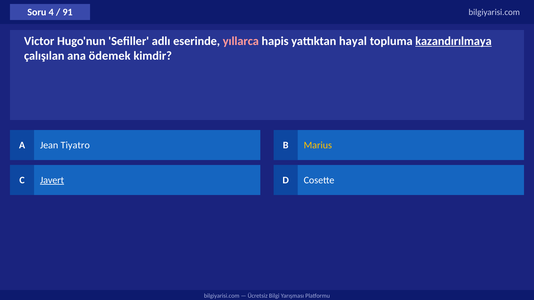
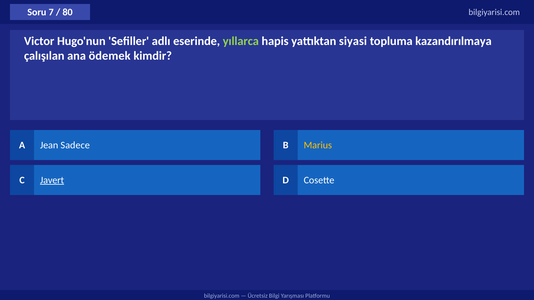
4: 4 -> 7 (51, 12)
91: 91 -> 80 (68, 12)
yıllarca colour: pink -> light green (241, 41)
hayal: hayal -> siyasi (353, 41)
kazandırılmaya underline: present -> none (453, 41)
Tiyatro: Tiyatro -> Sadece (75, 145)
